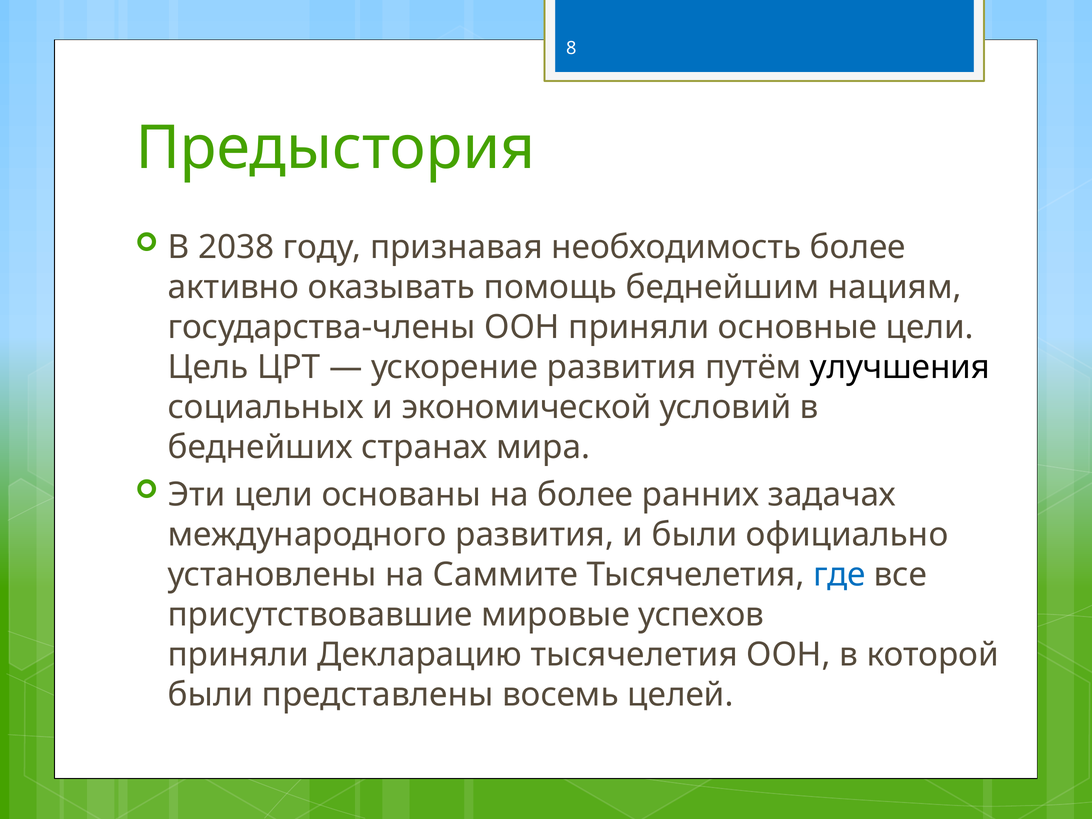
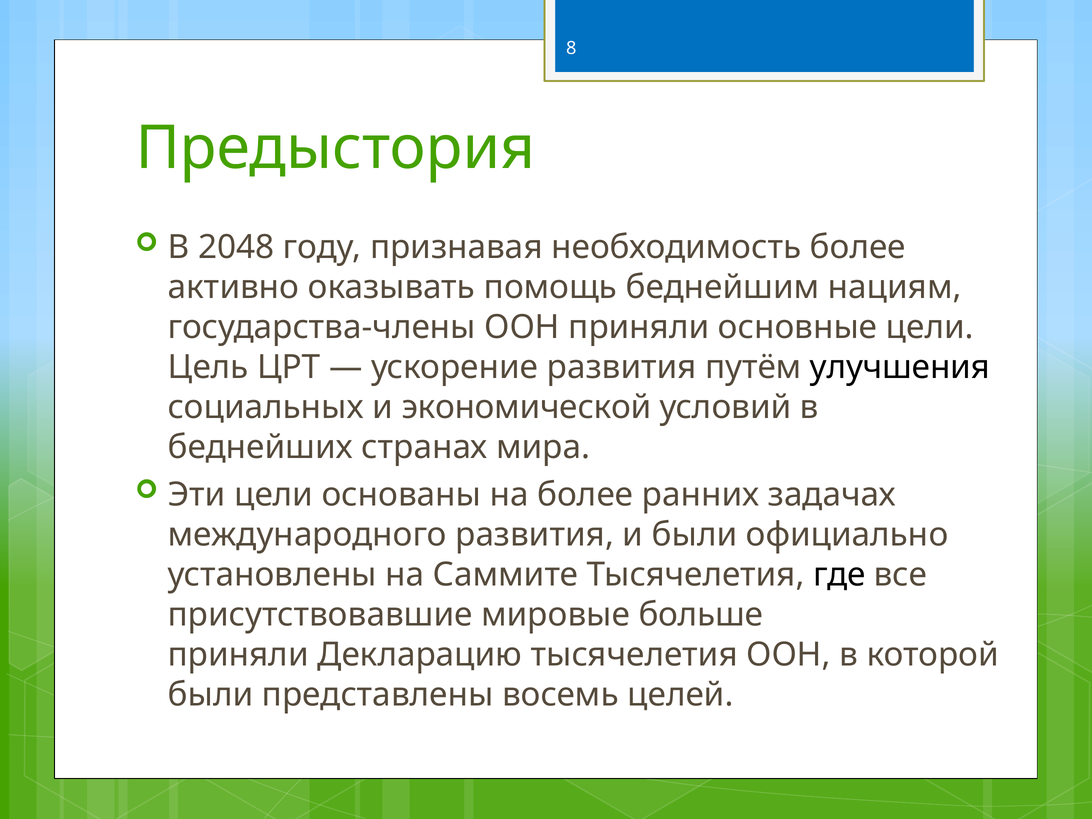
2038: 2038 -> 2048 (236, 247)
где colour: blue -> black (839, 575)
успехов: успехов -> больше (701, 615)
